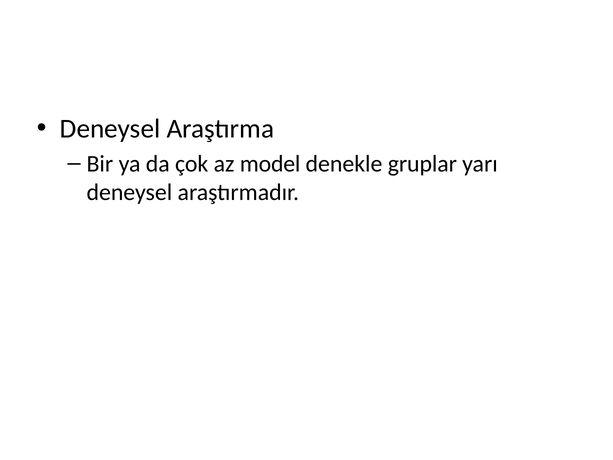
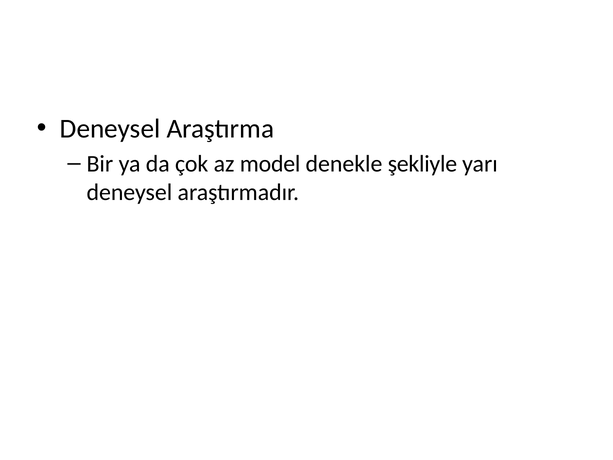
gruplar: gruplar -> şekliyle (422, 164)
